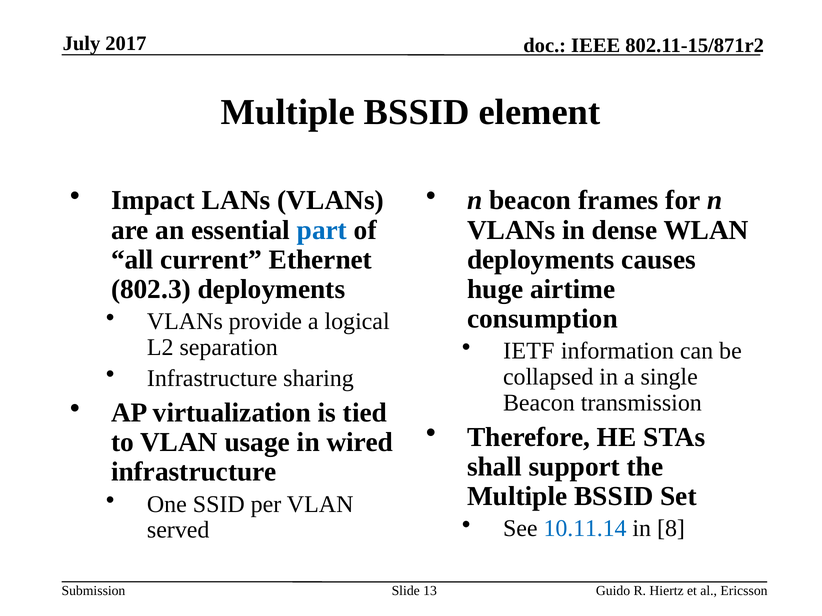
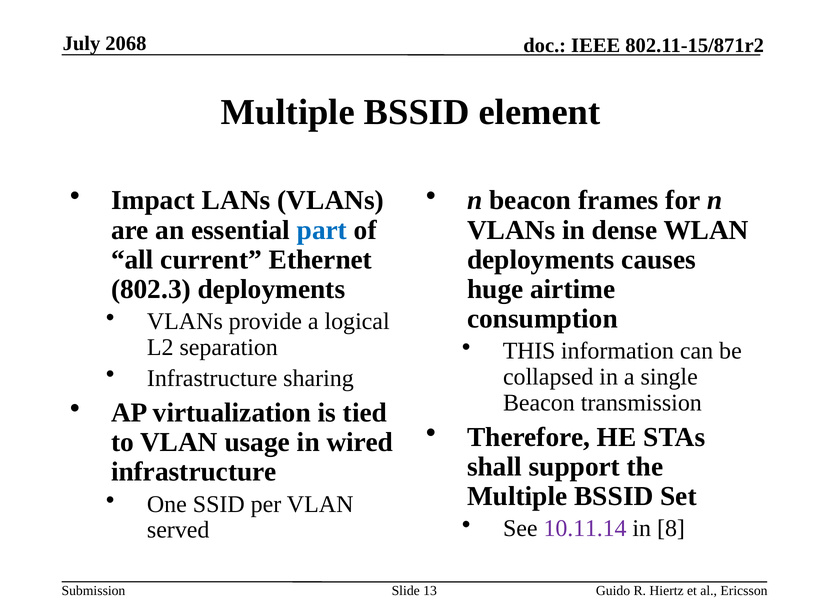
2017: 2017 -> 2068 (126, 44)
IETF: IETF -> THIS (529, 351)
10.11.14 colour: blue -> purple (585, 529)
